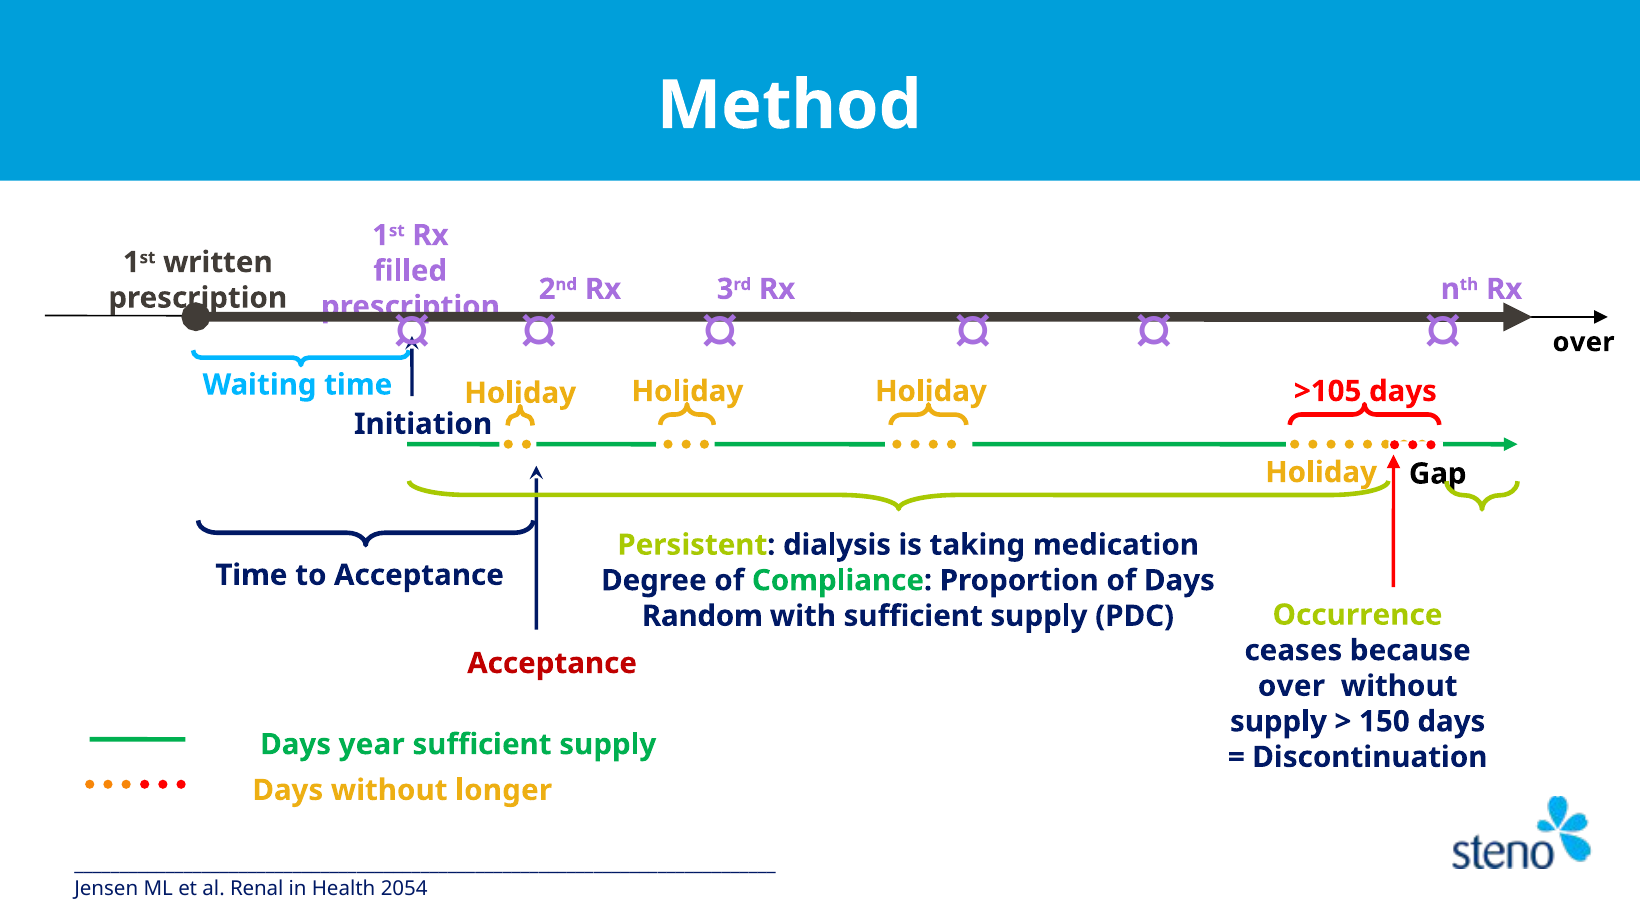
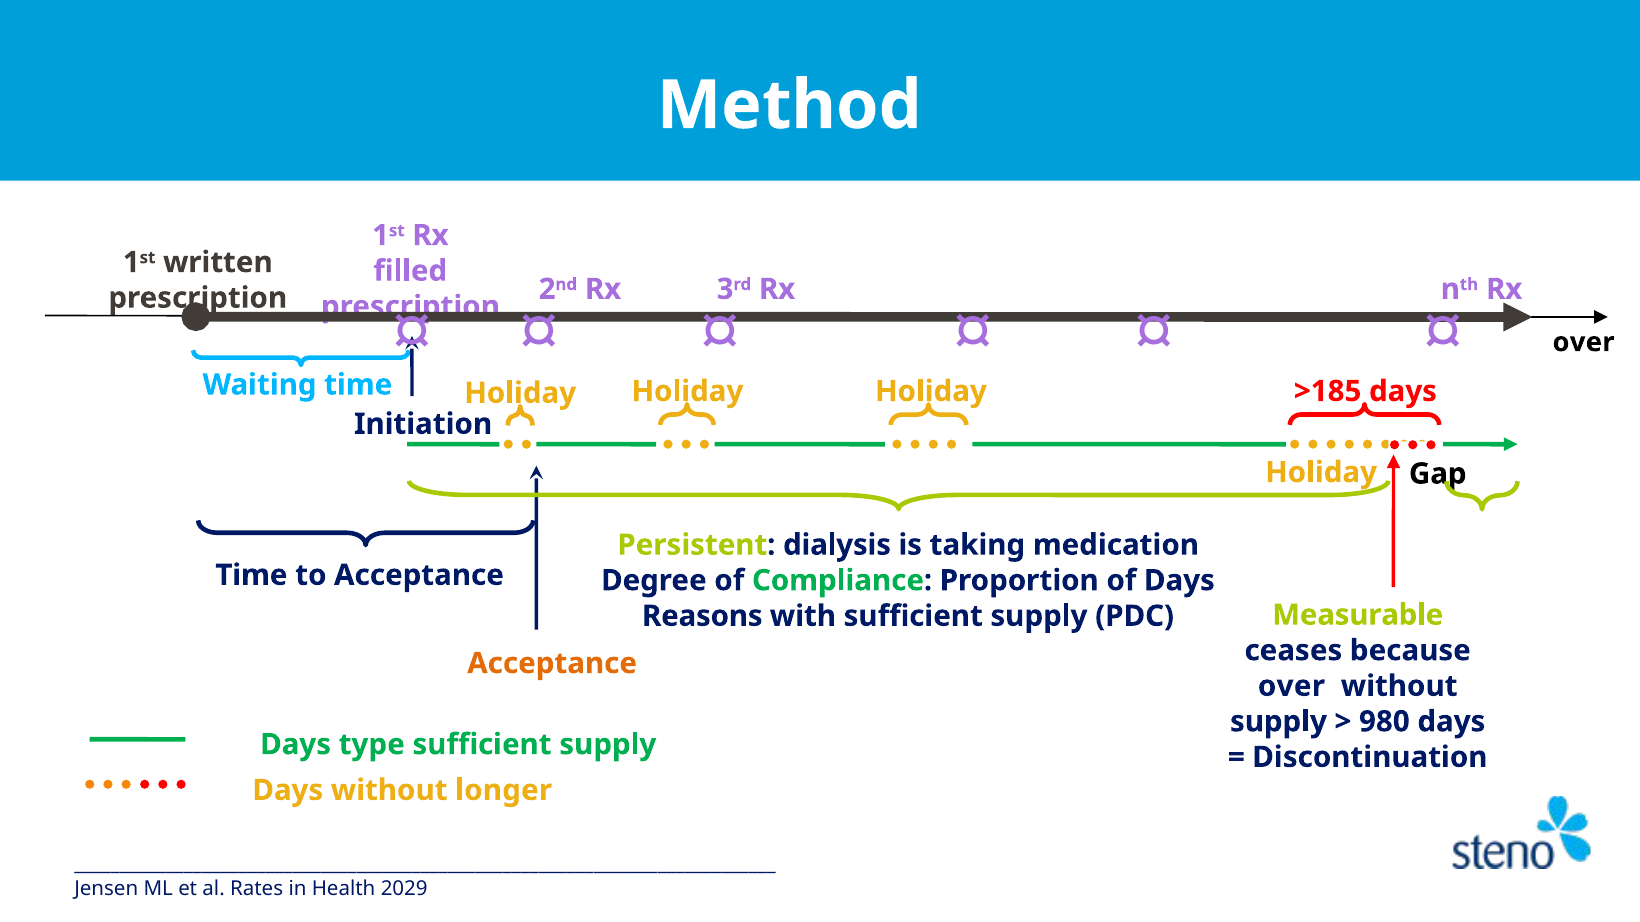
>105: >105 -> >185 (1328, 392)
Occurrence: Occurrence -> Measurable (1358, 615)
Random: Random -> Reasons (702, 616)
Acceptance colour: red -> orange (552, 664)
150: 150 -> 980 (1384, 722)
year: year -> type (372, 745)
Renal: Renal -> Rates (257, 889)
2054: 2054 -> 2029 (404, 889)
